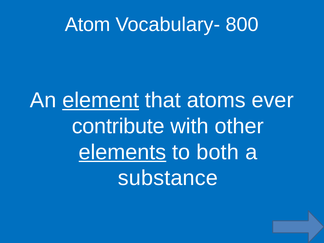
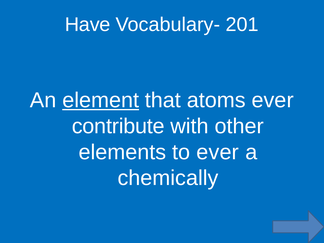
Atom: Atom -> Have (88, 25)
800: 800 -> 201 (242, 25)
elements underline: present -> none (122, 152)
to both: both -> ever (218, 152)
substance: substance -> chemically (168, 178)
